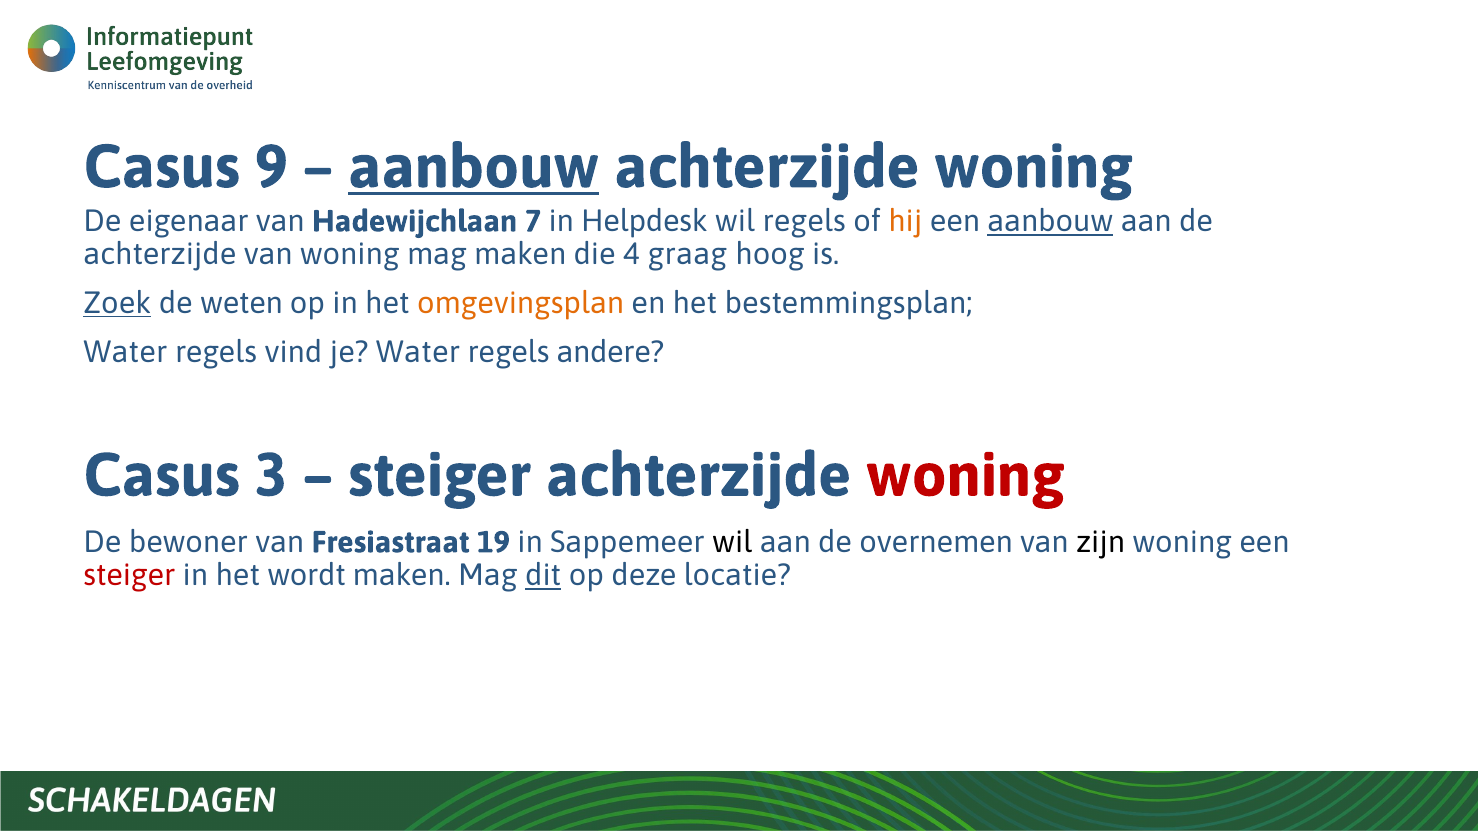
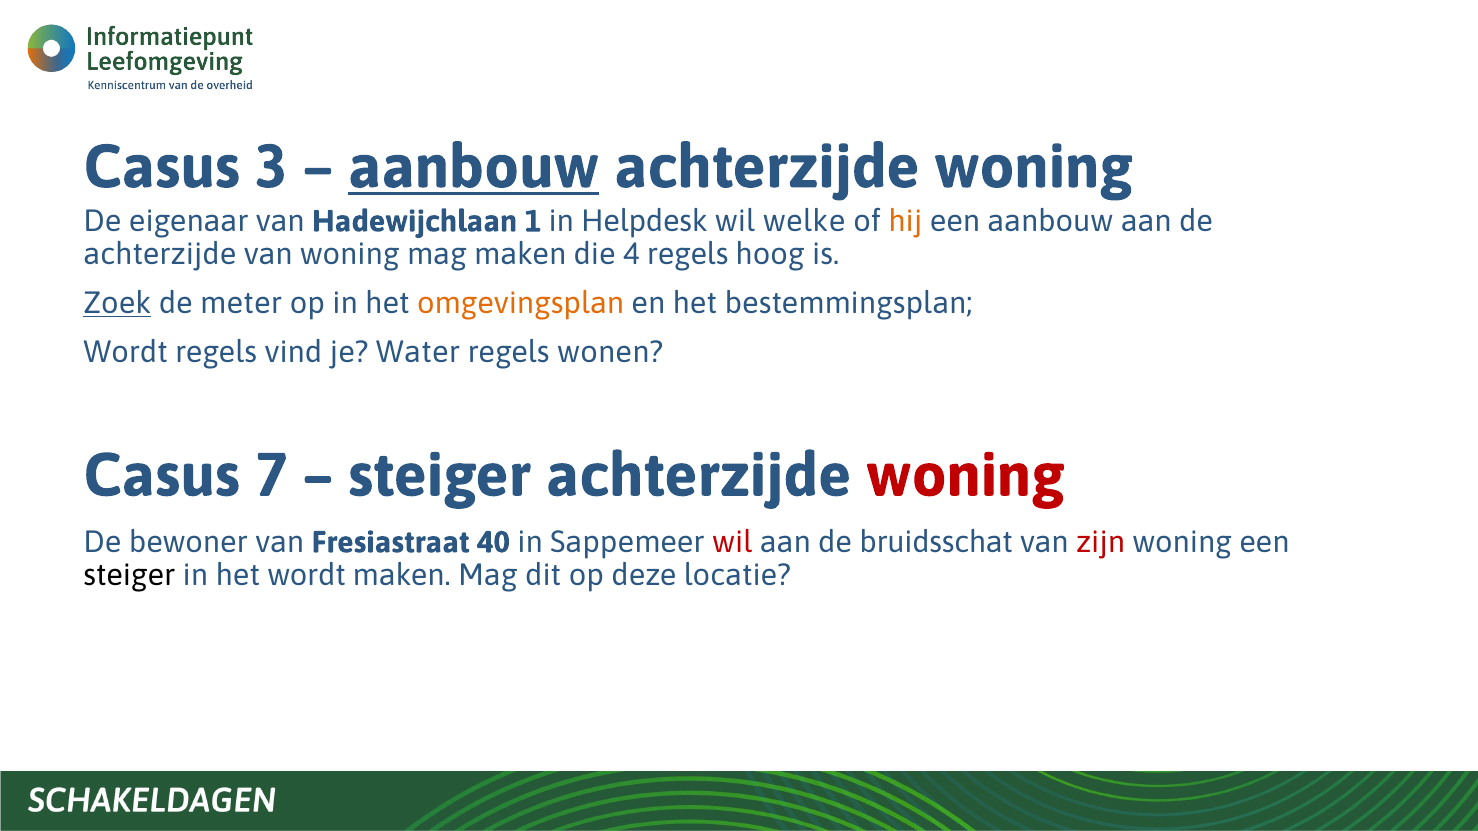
9: 9 -> 3 (271, 167)
7: 7 -> 1 (533, 221)
wil regels: regels -> welke (804, 221)
aanbouw underline: present -> none (1050, 221)
4 graag: graag -> regels (688, 255)
weten: weten -> meter (241, 303)
Water: Water -> Wordt (126, 352)
andere: andere -> wonen (610, 352)
3: 3 -> 7 (271, 476)
19: 19 -> 40 (493, 543)
wil colour: black -> red (732, 543)
overnemen: overnemen -> bruidsschat (936, 543)
zijn colour: black -> red (1101, 543)
steiger colour: red -> black (129, 576)
dit underline: present -> none (543, 576)
